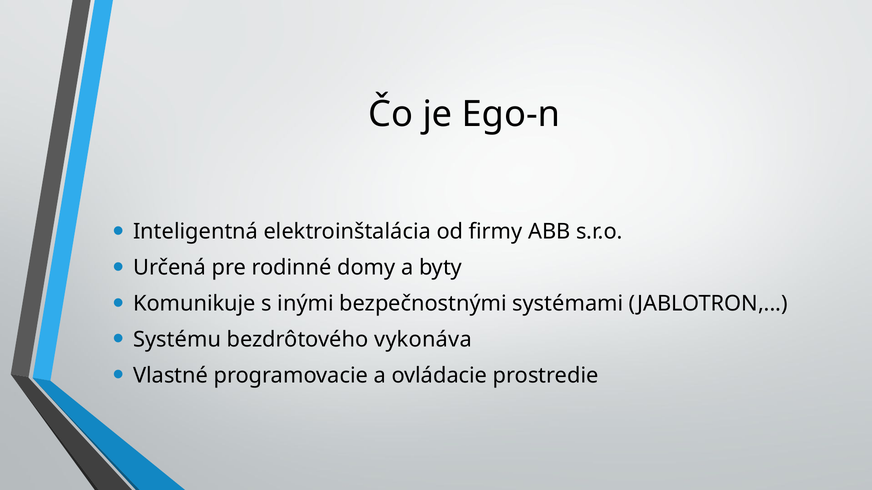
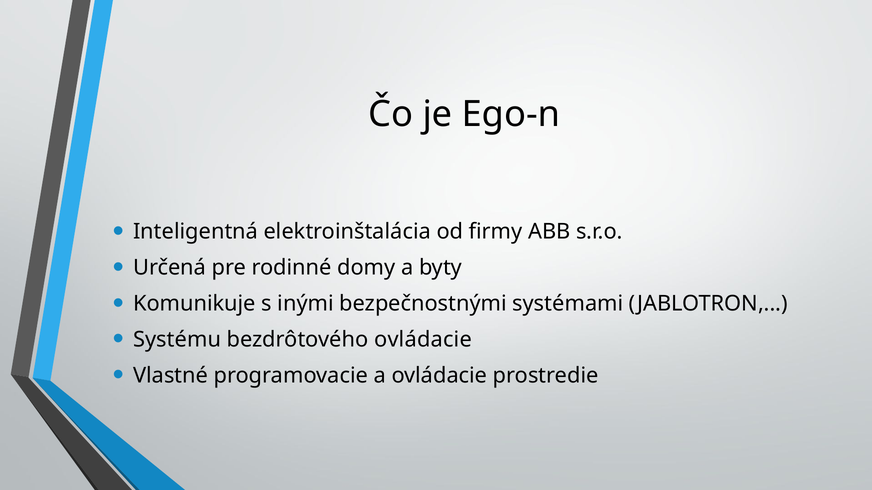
bezdrôtového vykonáva: vykonáva -> ovládacie (423, 340)
